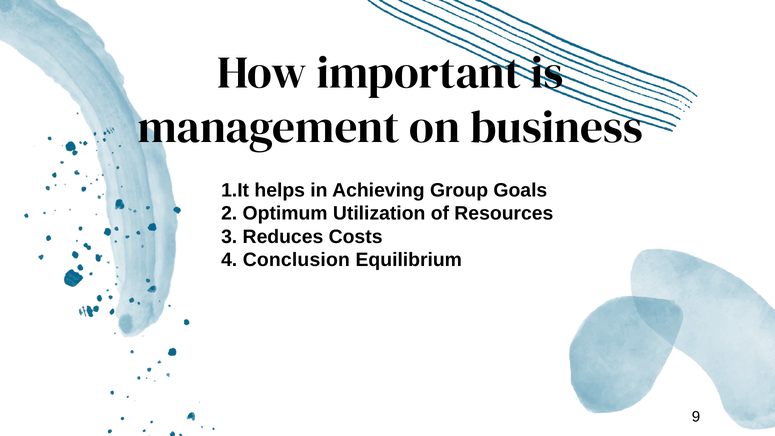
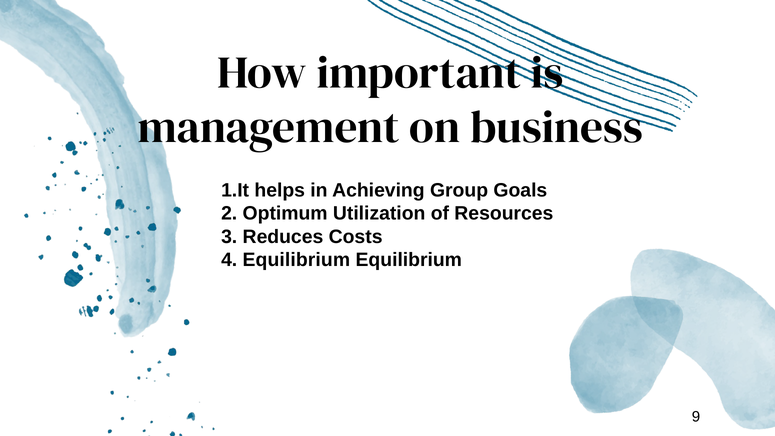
4 Conclusion: Conclusion -> Equilibrium (296, 260)
